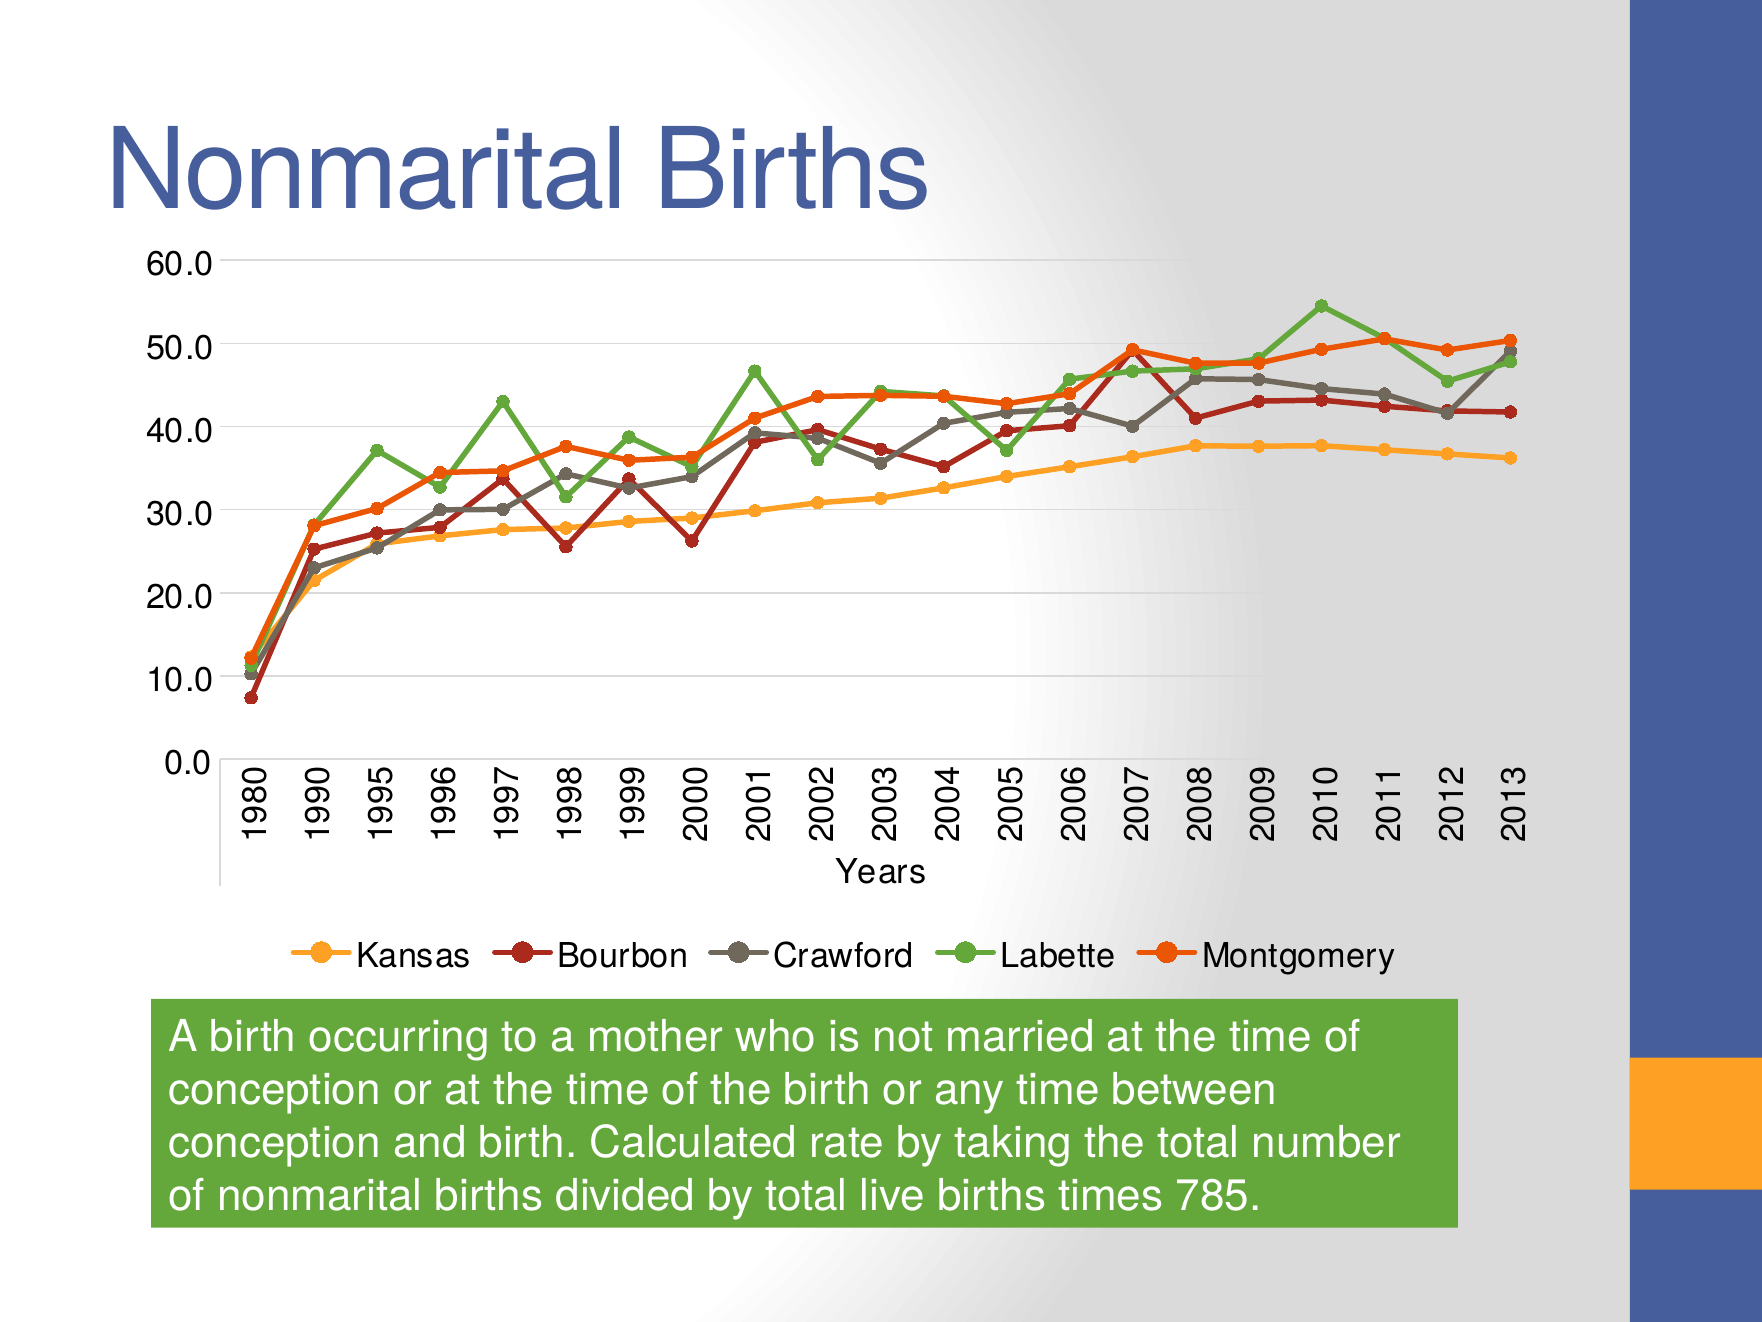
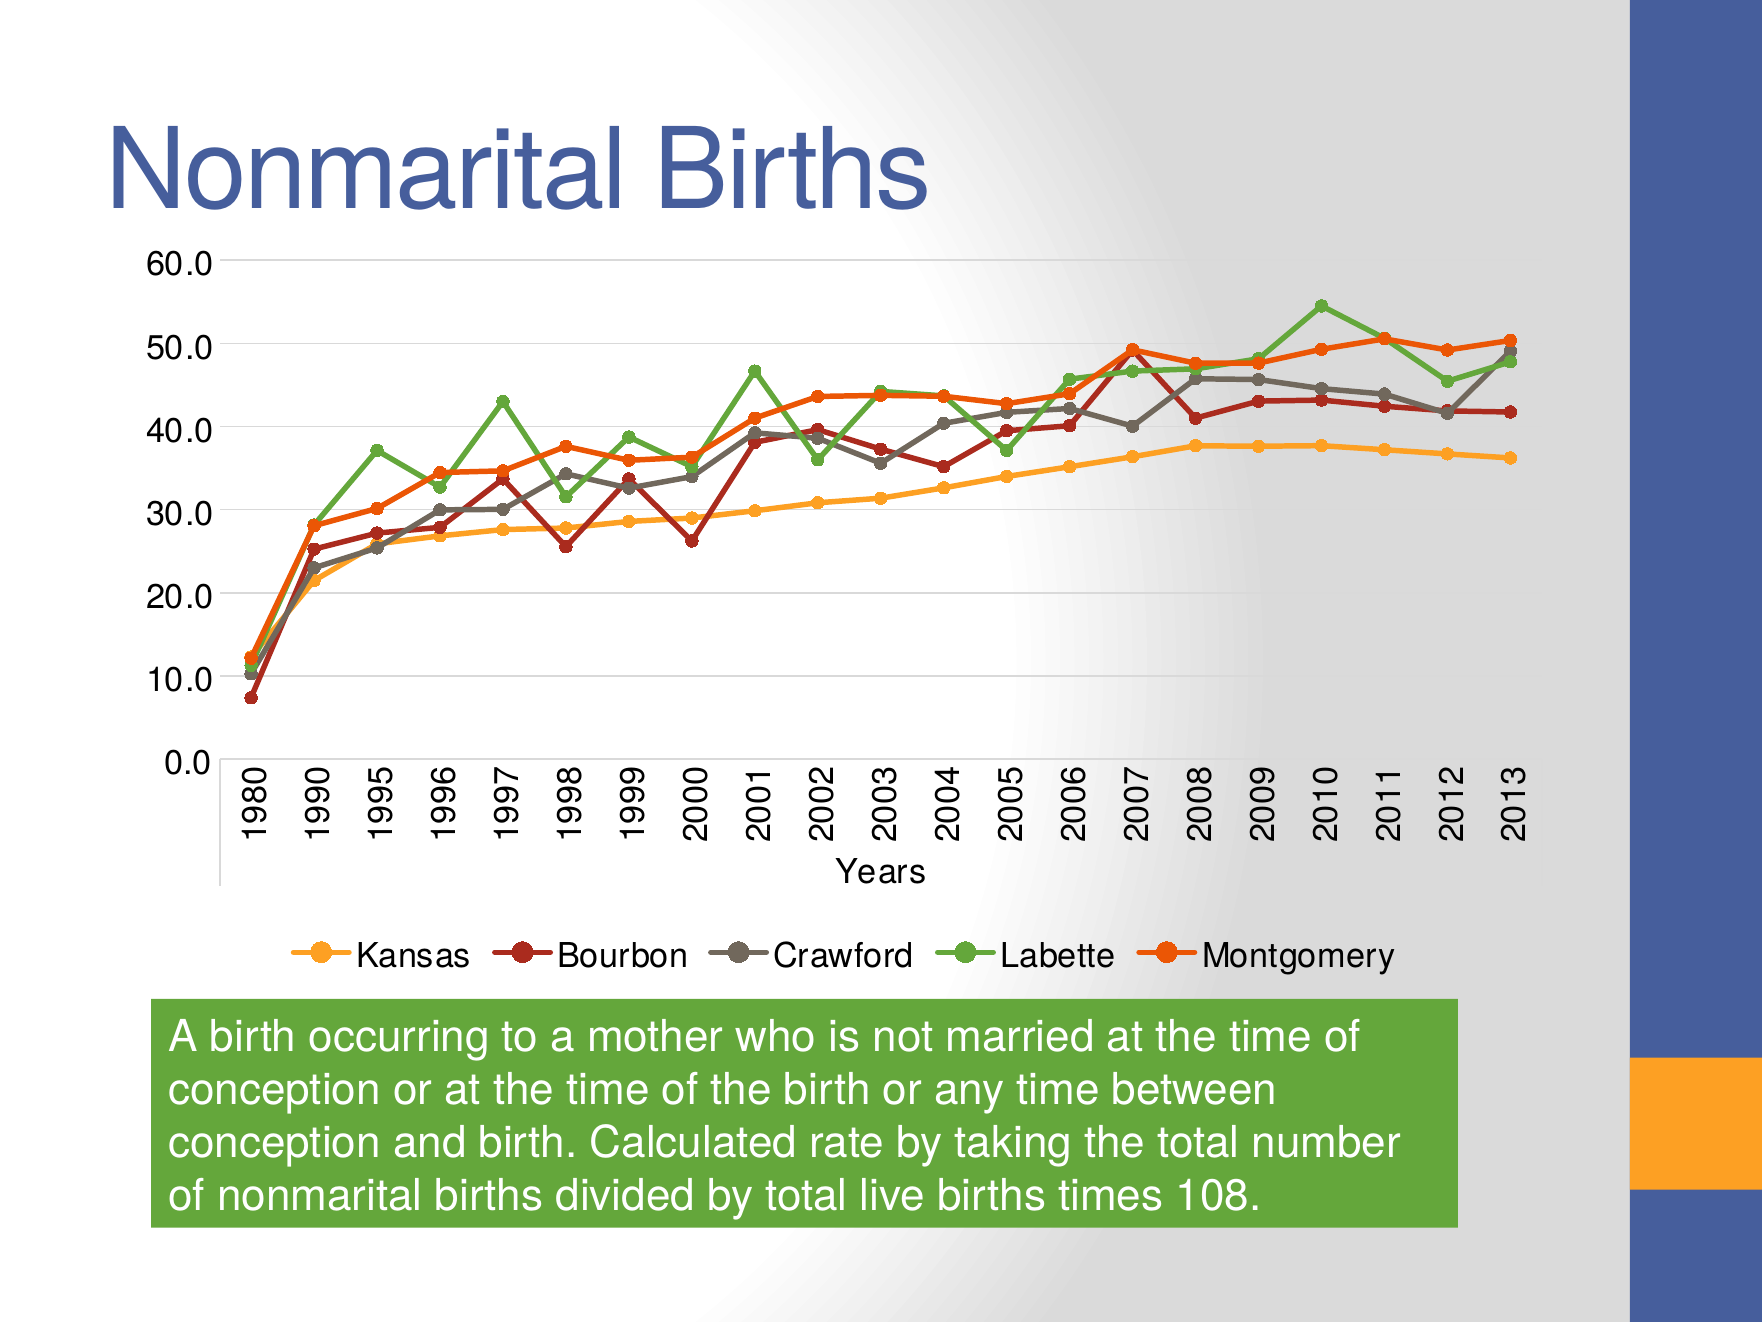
785: 785 -> 108 (1218, 1195)
